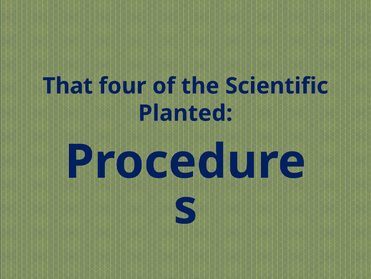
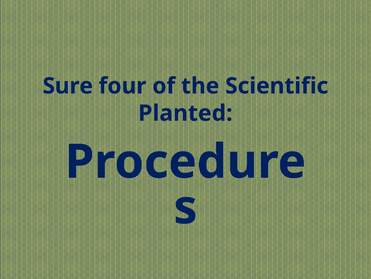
That: That -> Sure (68, 86)
